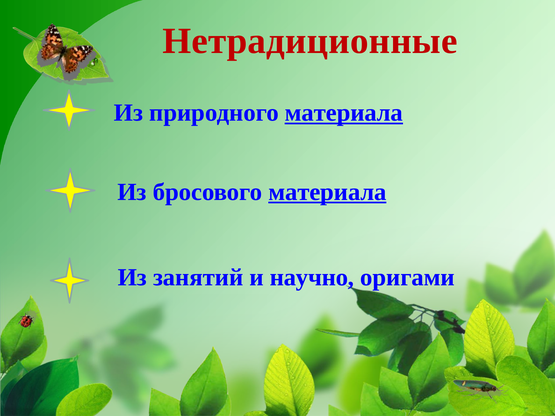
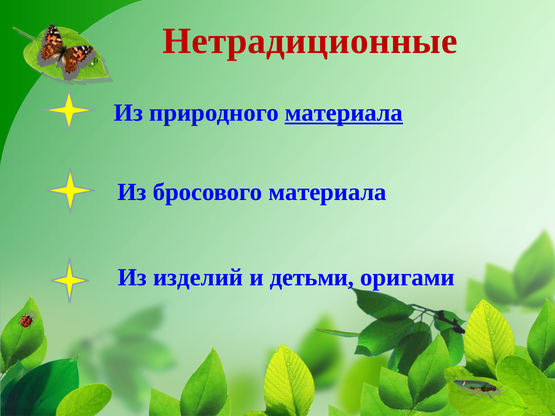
материала underline: present -> none (327, 192)
занятий: занятий -> изделий (198, 277)
научно: научно -> детьми (312, 277)
